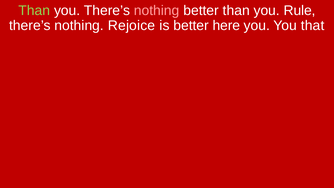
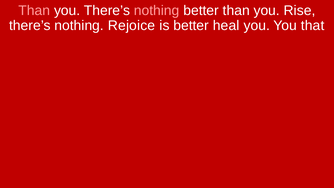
Than colour: light green -> pink (34, 11)
Rule: Rule -> Rise (300, 11)
here: here -> heal (226, 26)
